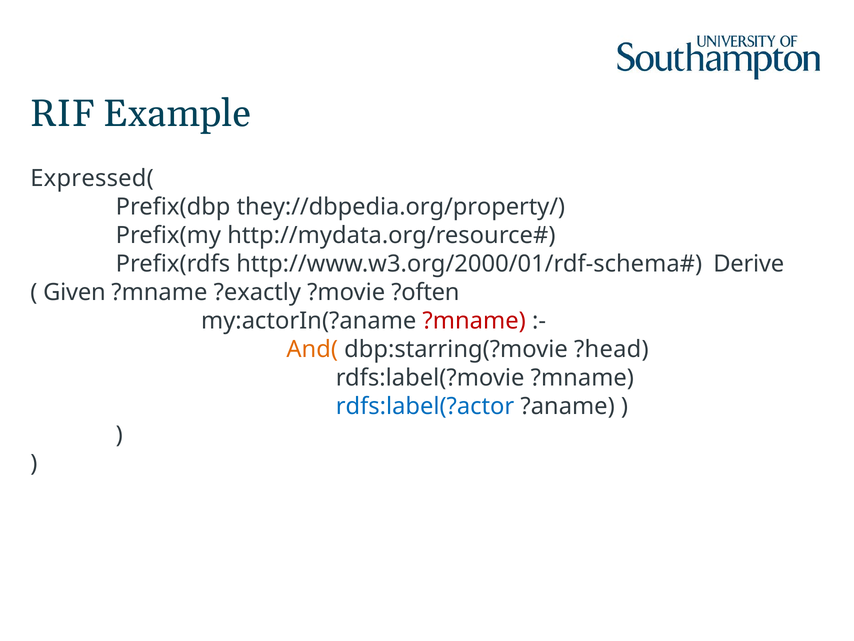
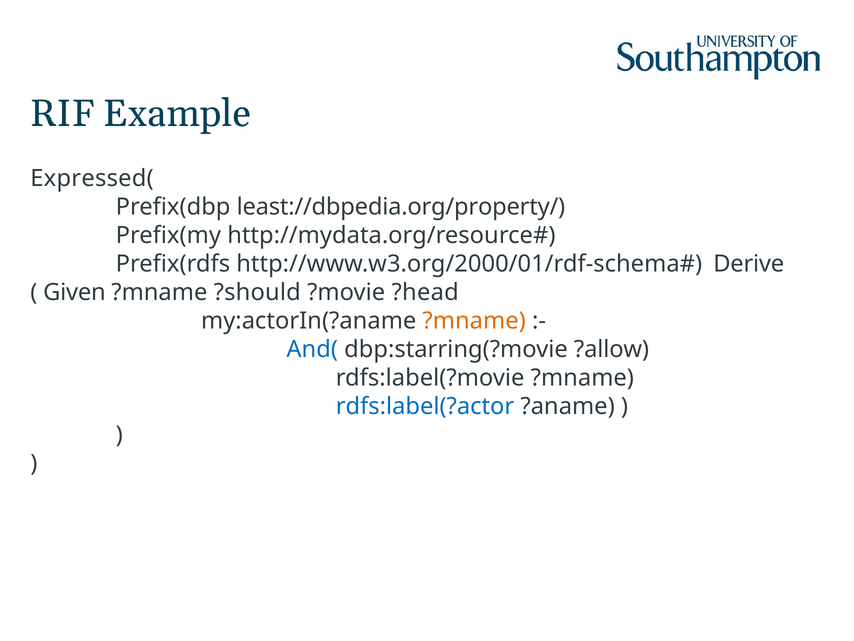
they://dbpedia.org/property/: they://dbpedia.org/property/ -> least://dbpedia.org/property/ (401, 207)
?exactly: ?exactly -> ?should (257, 292)
?often: ?often -> ?head (425, 292)
?mname colour: red -> orange (474, 321)
And( colour: orange -> blue (312, 349)
?head: ?head -> ?allow (612, 349)
